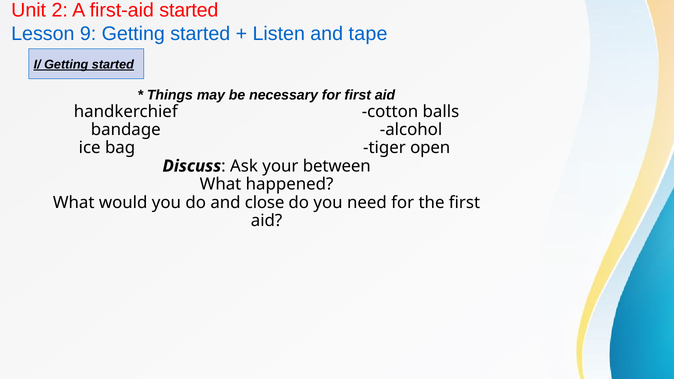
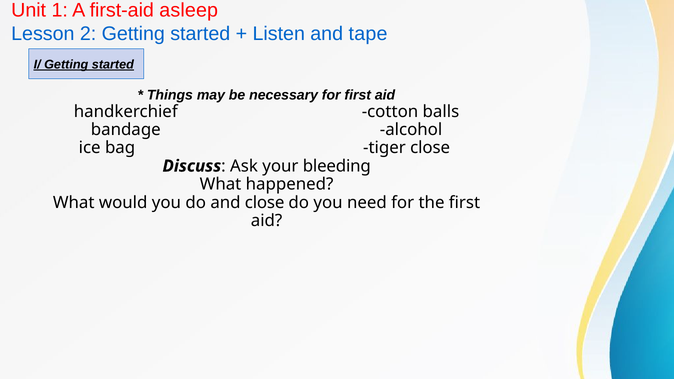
2: 2 -> 1 (60, 10)
first-aid started: started -> asleep (189, 10)
9: 9 -> 2 (88, 34)
tiger open: open -> close (430, 148)
between: between -> bleeding (337, 166)
